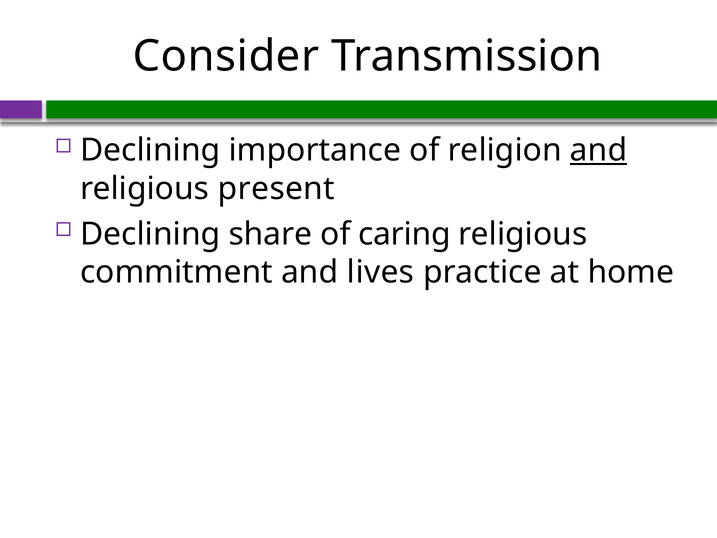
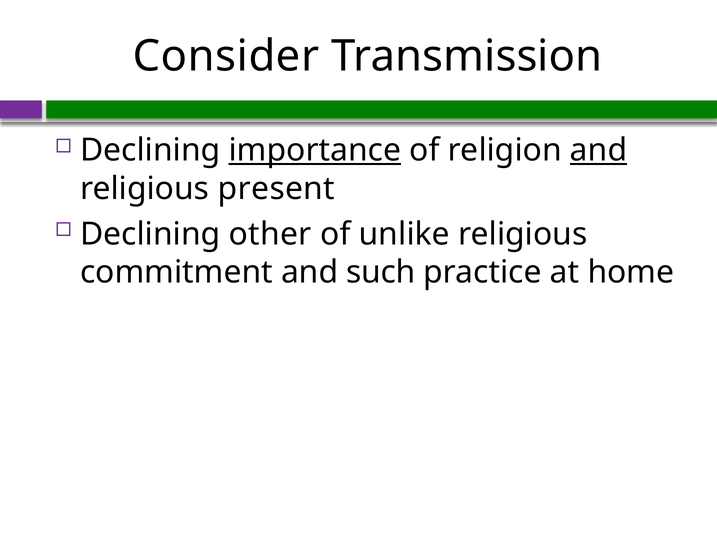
importance underline: none -> present (315, 150)
share: share -> other (270, 234)
caring: caring -> unlike (404, 234)
lives: lives -> such (381, 272)
